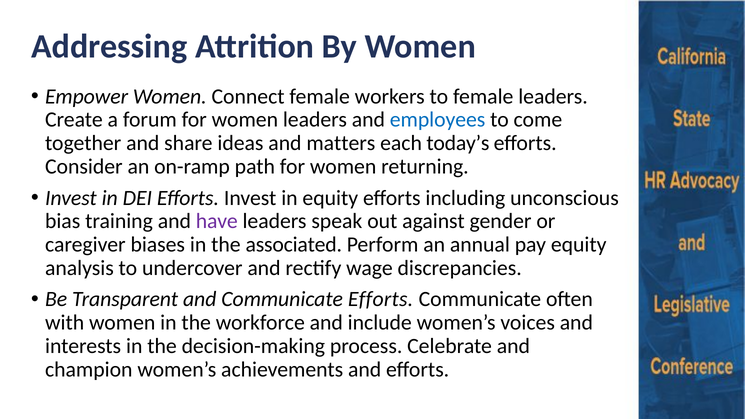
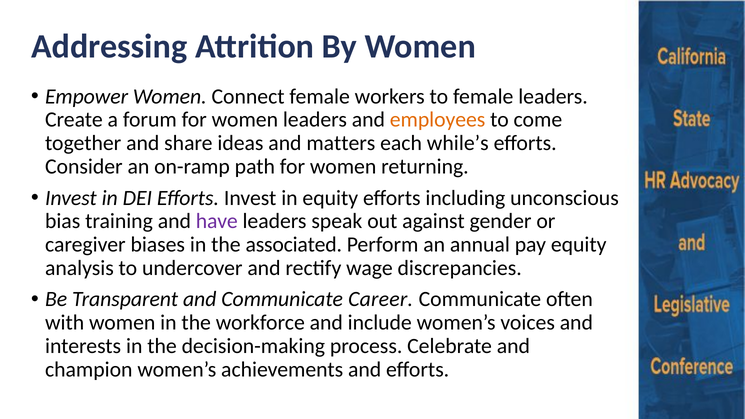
employees colour: blue -> orange (438, 120)
today’s: today’s -> while’s (458, 143)
Communicate Efforts: Efforts -> Career (381, 299)
